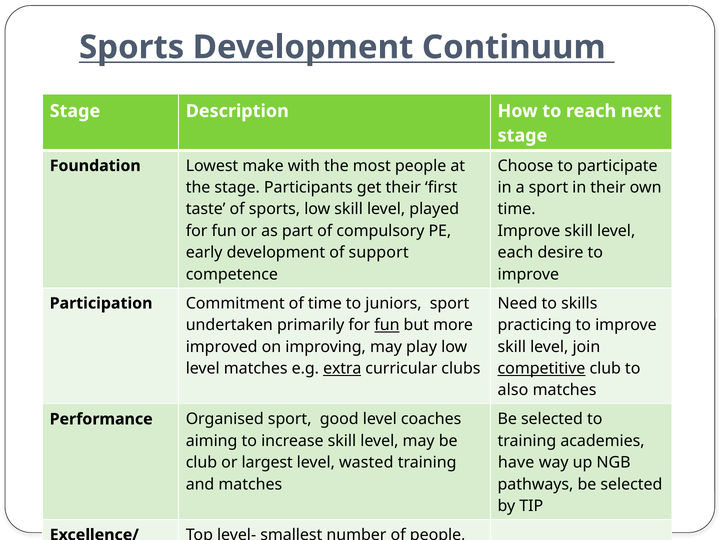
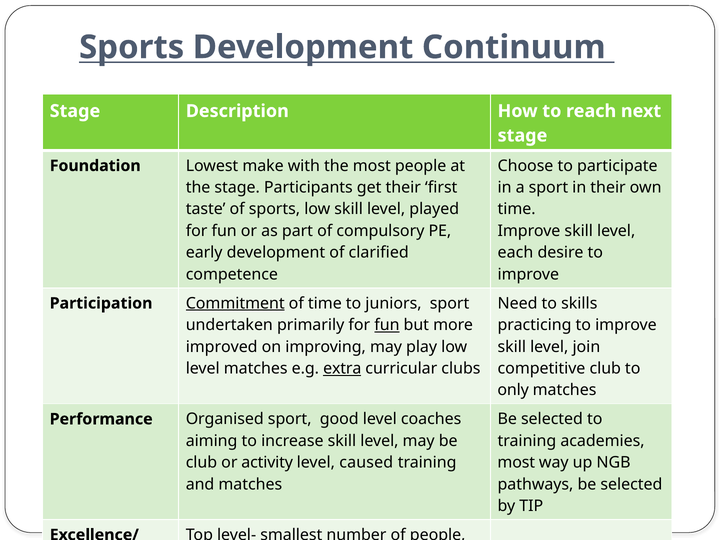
of support: support -> clarified (379, 253)
Commitment underline: none -> present (235, 303)
competitive underline: present -> none (541, 368)
also: also -> only (513, 390)
largest: largest -> activity (267, 463)
wasted: wasted -> caused (366, 463)
have: have -> most (516, 463)
